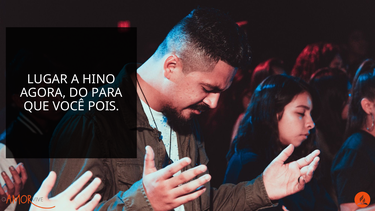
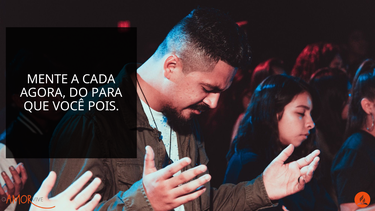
LUGAR: LUGAR -> MENTE (47, 79)
HINO: HINO -> CADA (99, 79)
